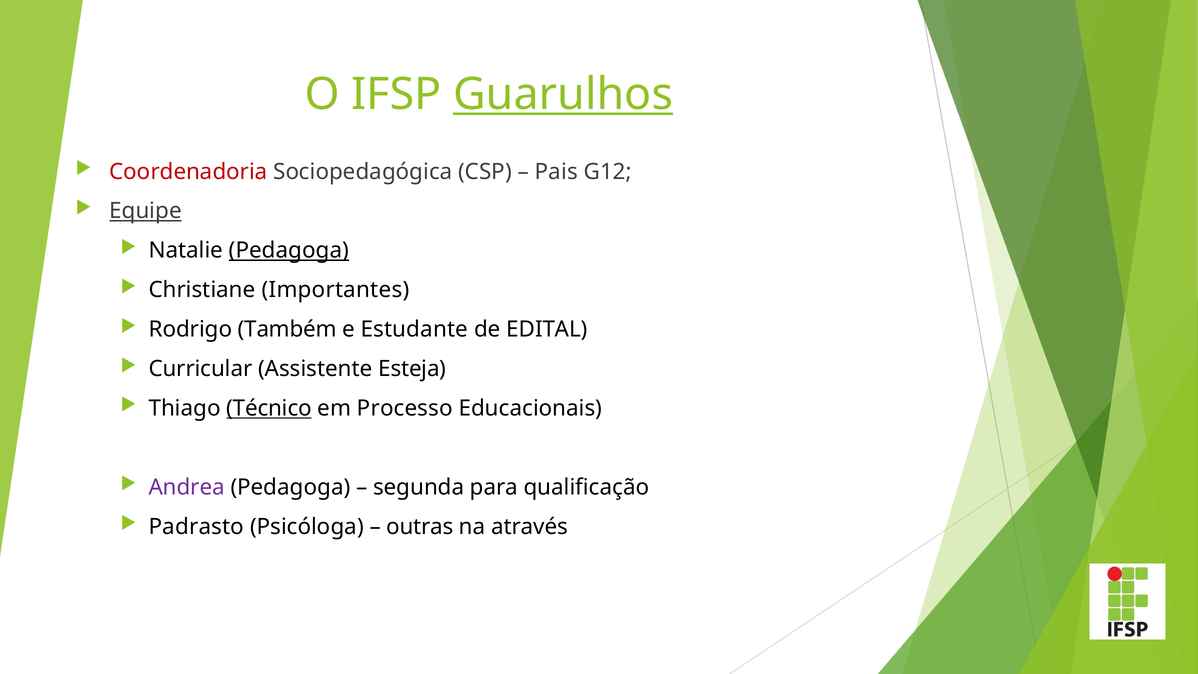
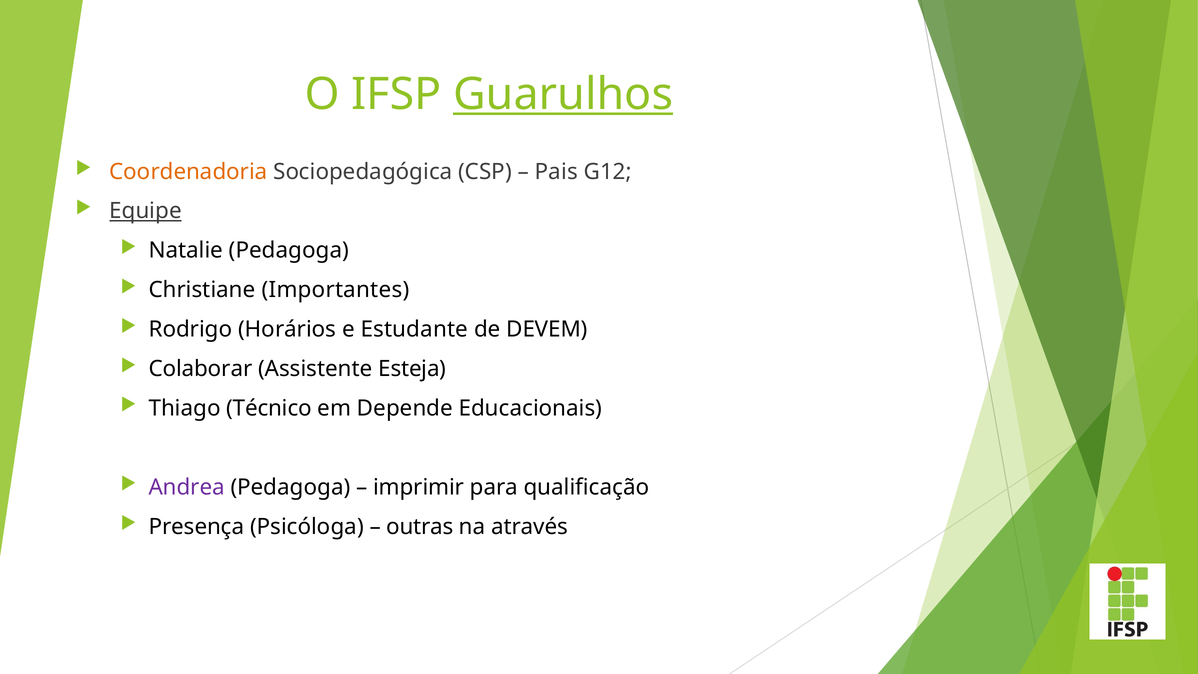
Coordenadoria colour: red -> orange (188, 172)
Pedagoga underline: present -> none (289, 250)
Também: Também -> Horários (287, 329)
EDITAL: EDITAL -> DEVEM (547, 329)
Curricular: Curricular -> Colaborar (200, 369)
Técnico underline: present -> none (269, 408)
Processo: Processo -> Depende (405, 408)
segunda: segunda -> imprimir (419, 487)
Padrasto: Padrasto -> Presença (196, 527)
